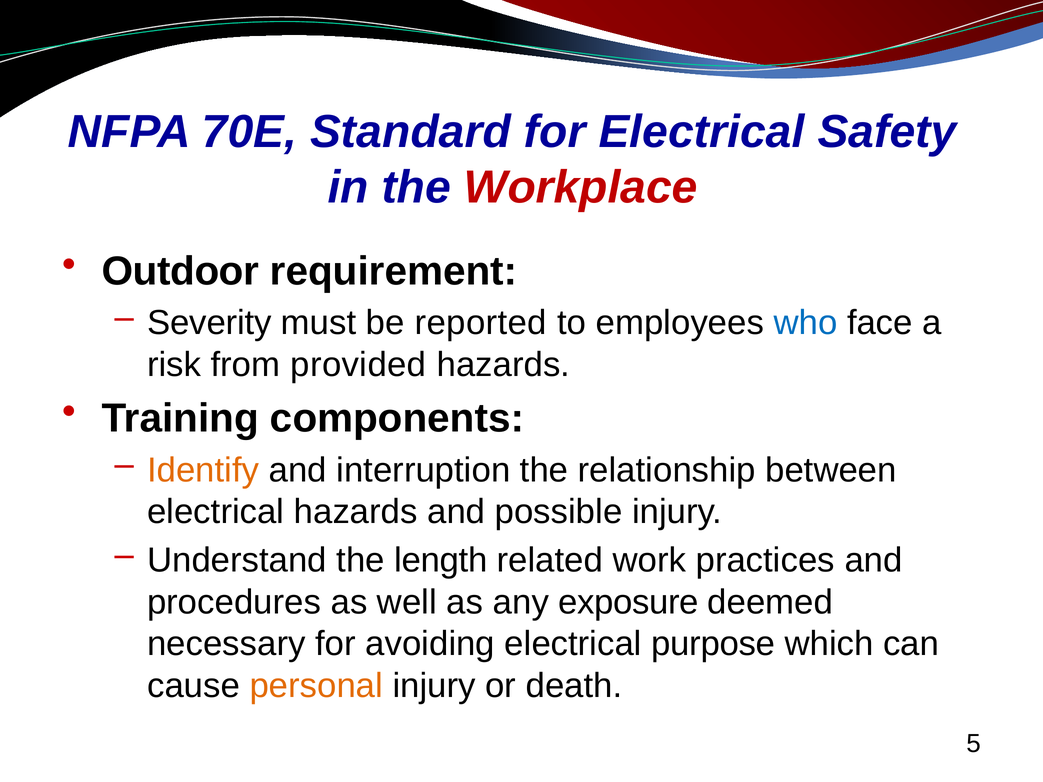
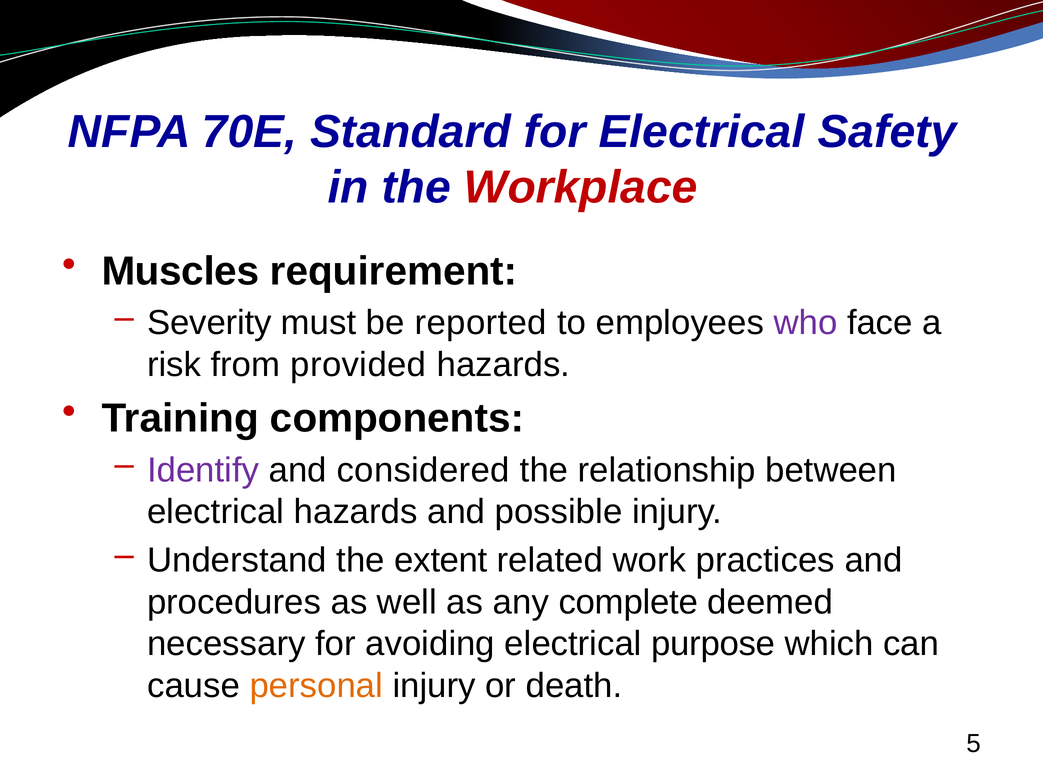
Outdoor: Outdoor -> Muscles (180, 271)
who colour: blue -> purple (806, 323)
Identify colour: orange -> purple (203, 470)
interruption: interruption -> considered (423, 470)
length: length -> extent (441, 561)
exposure: exposure -> complete (628, 602)
